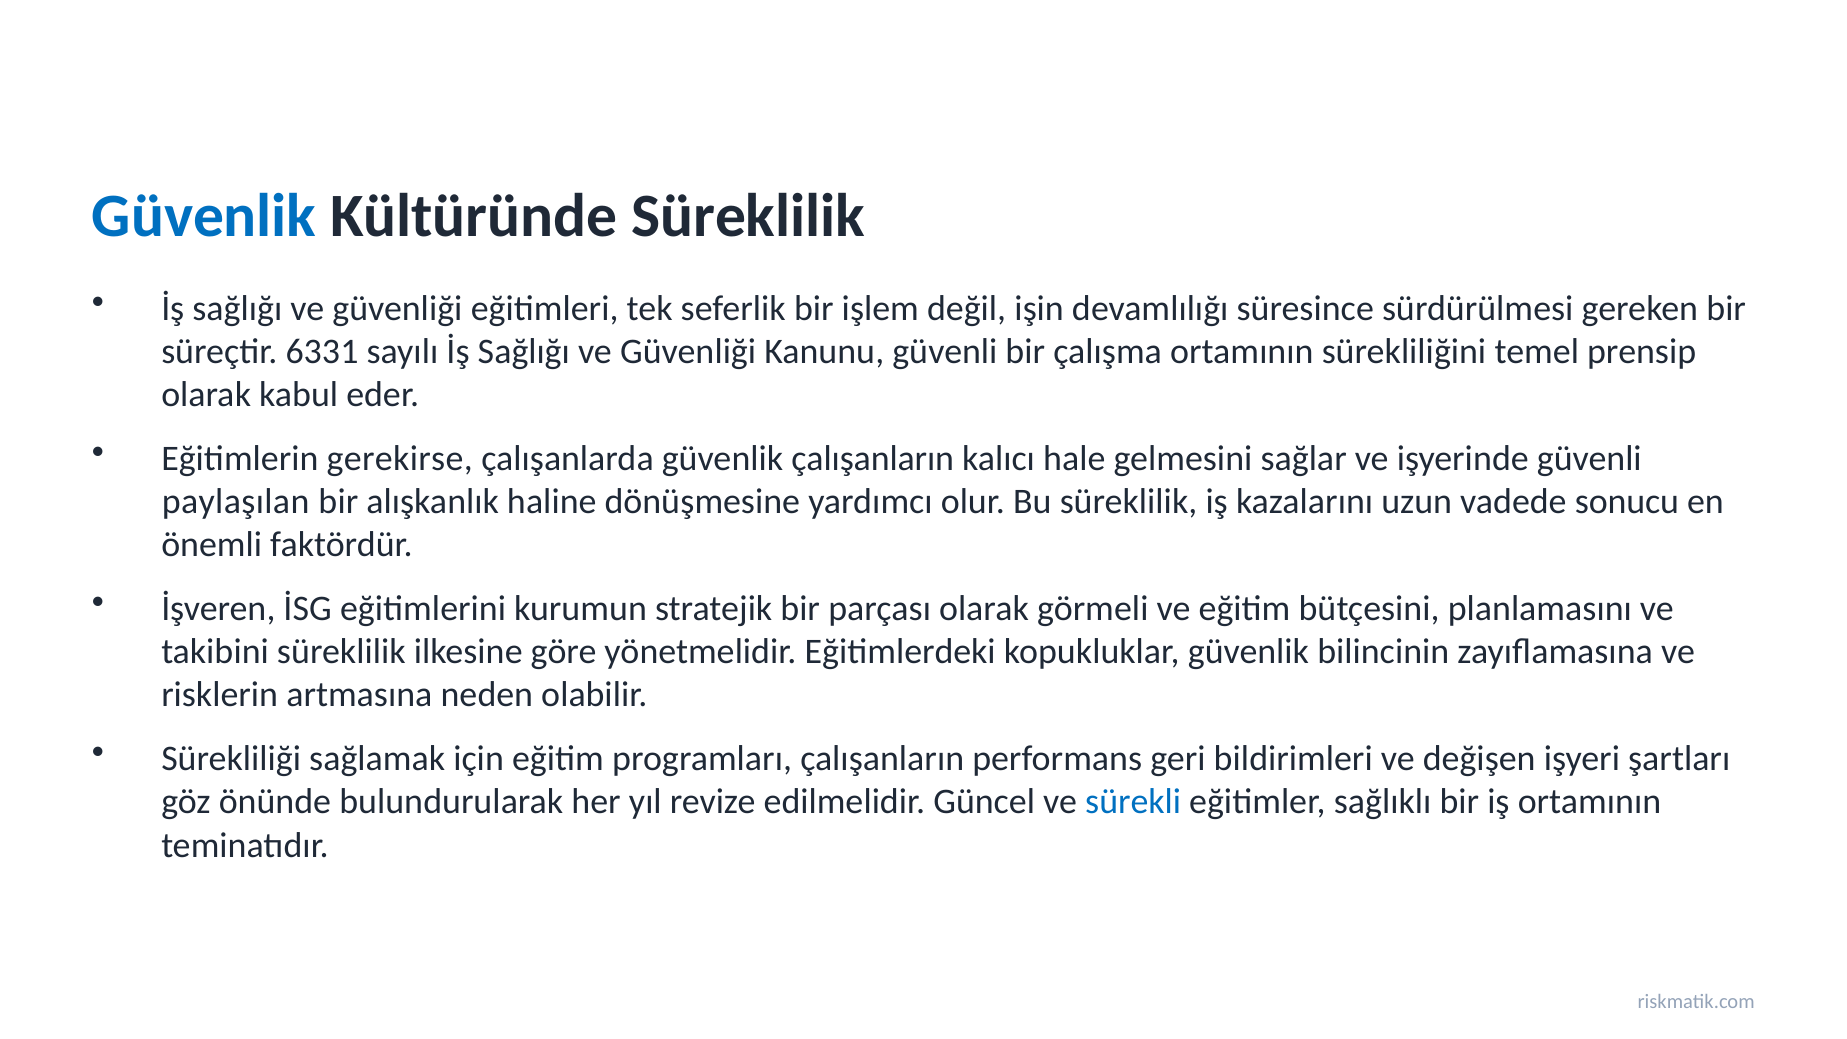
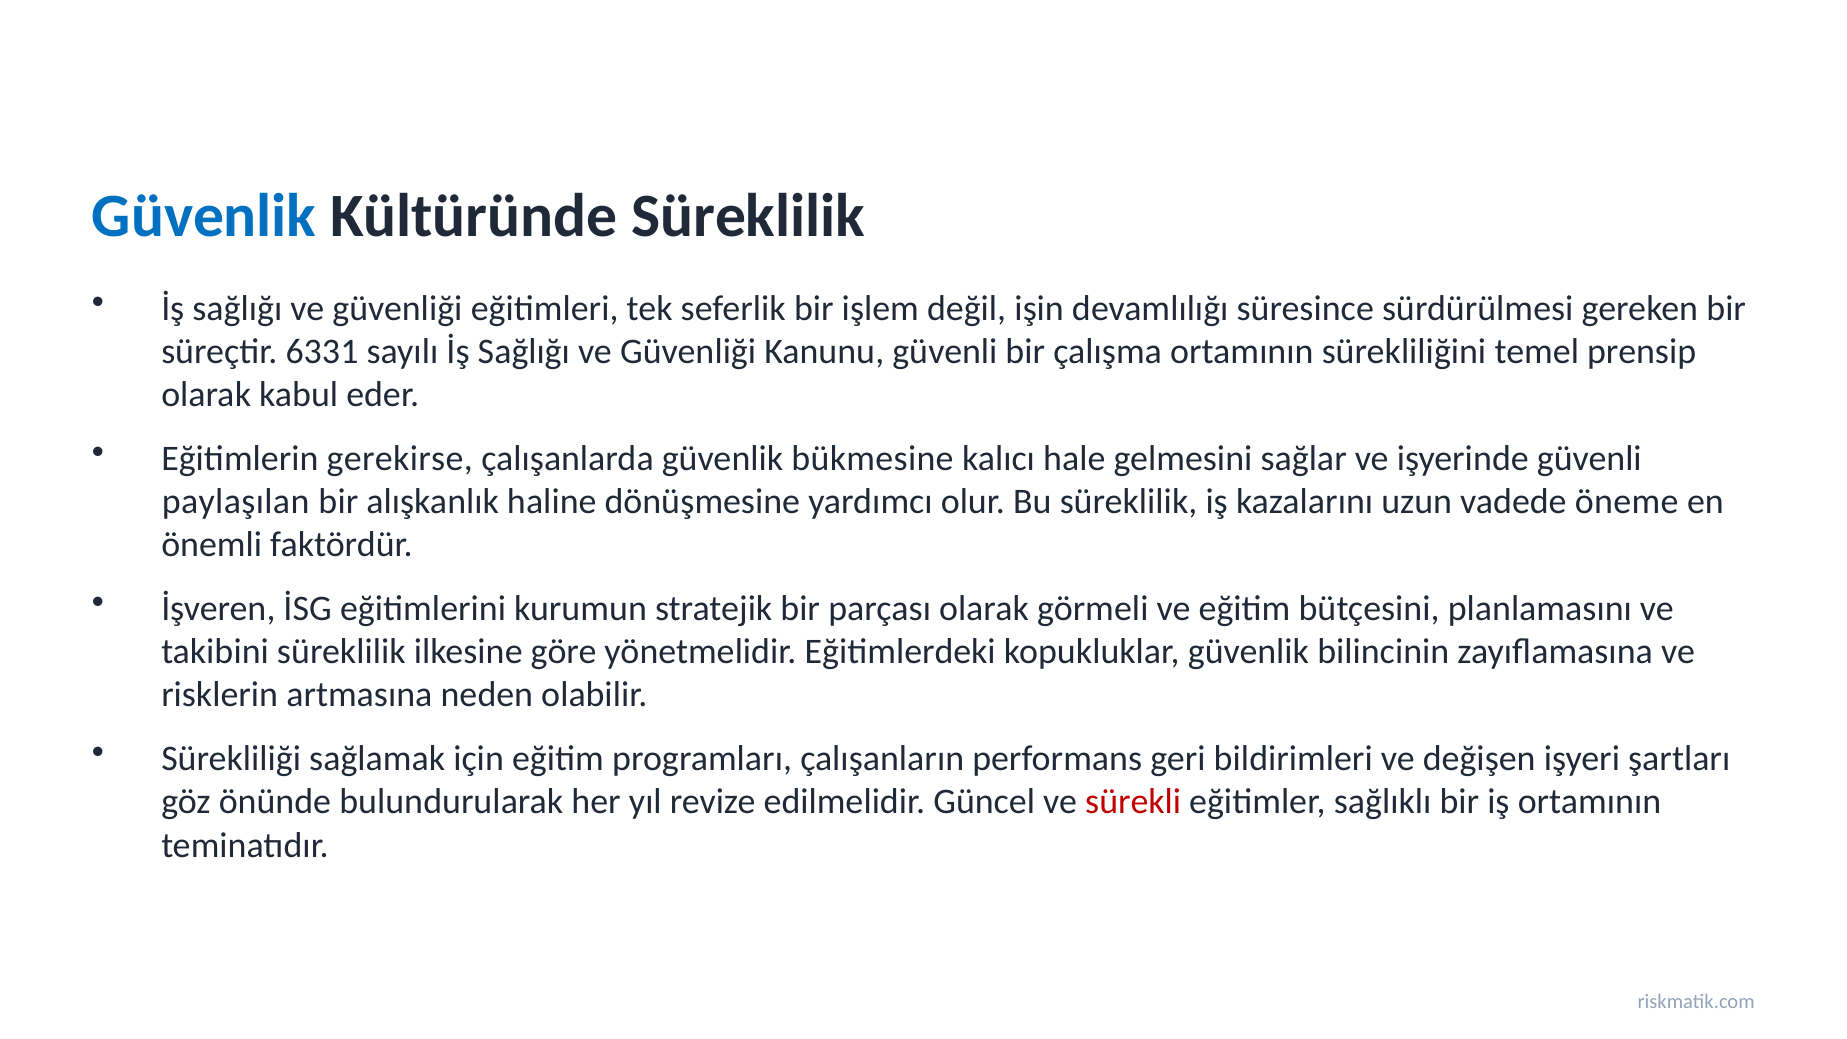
güvenlik çalışanların: çalışanların -> bükmesine (873, 459)
sonucu: sonucu -> öneme (1627, 502)
sürekli colour: blue -> red (1133, 802)
